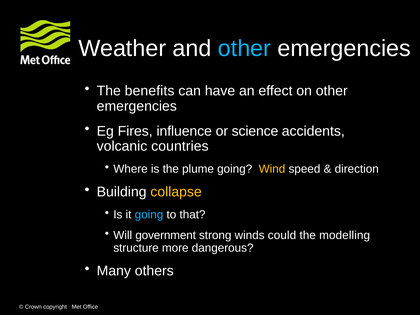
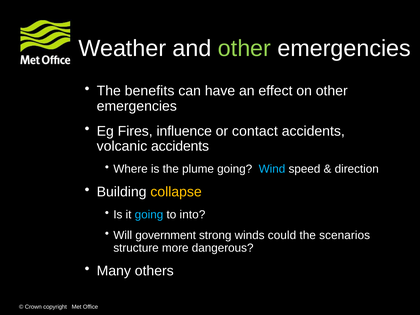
other colour: light blue -> light green (244, 49)
science: science -> contact (255, 131)
volcanic countries: countries -> accidents (180, 146)
Wind colour: yellow -> light blue (272, 169)
that: that -> into (192, 215)
modelling: modelling -> scenarios (345, 235)
